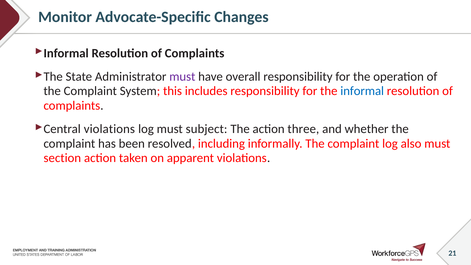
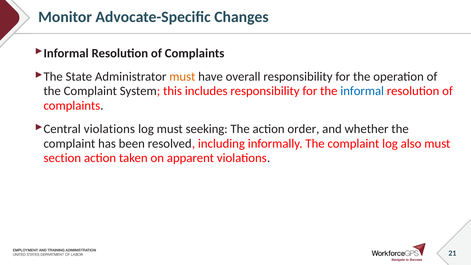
must colour: purple -> orange (182, 76)
subject: subject -> seeking (207, 129)
three: three -> order (303, 129)
